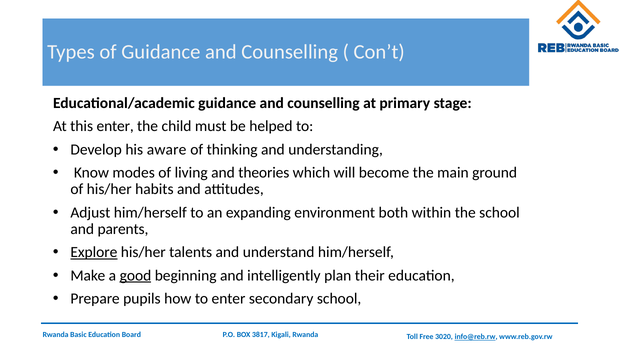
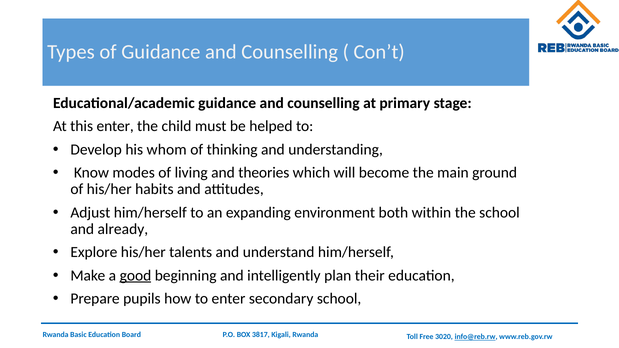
aware: aware -> whom (167, 150)
parents: parents -> already (123, 229)
Explore underline: present -> none (94, 252)
